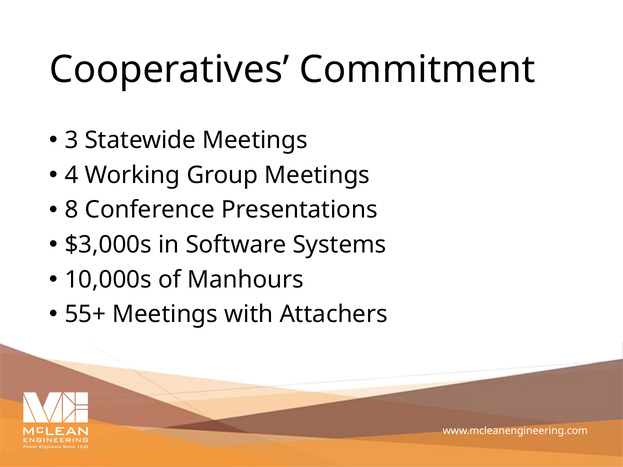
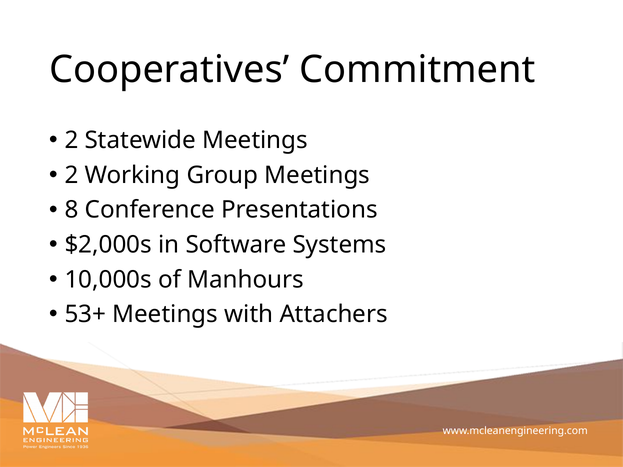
3: 3 -> 2 (72, 140)
4: 4 -> 2 (72, 175)
$3,000s: $3,000s -> $2,000s (108, 245)
55+: 55+ -> 53+ (85, 315)
